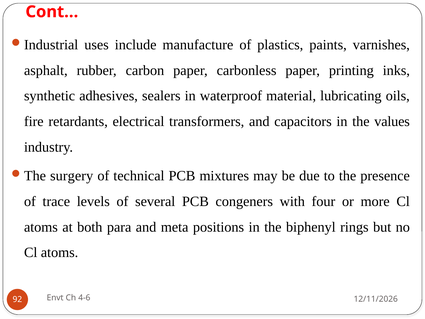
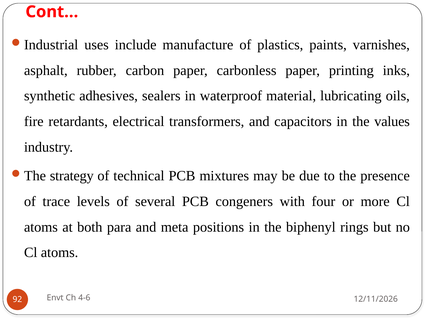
surgery: surgery -> strategy (72, 176)
